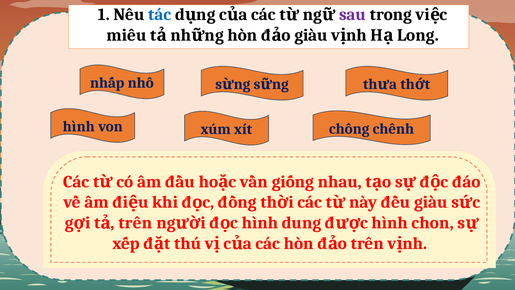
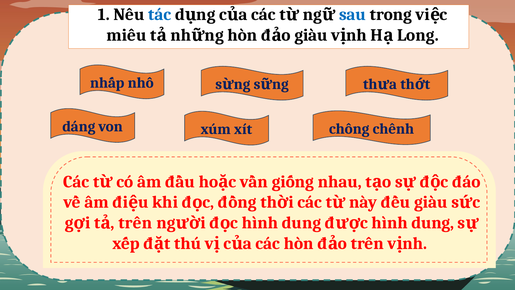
sau colour: purple -> blue (353, 15)
hình: hình -> dáng (79, 126)
chon: chon -> dung (433, 223)
